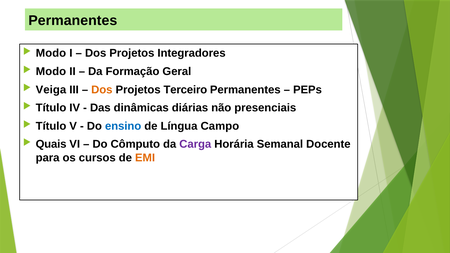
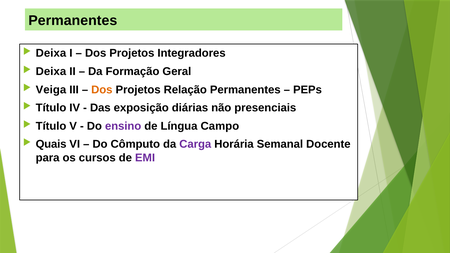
Modo: Modo -> Deixa (51, 53)
Modo: Modo -> Deixa (51, 71)
Terceiro: Terceiro -> Relação (185, 90)
dinâmicas: dinâmicas -> exposição (141, 108)
ensino colour: blue -> purple (123, 126)
EMI colour: orange -> purple (145, 158)
